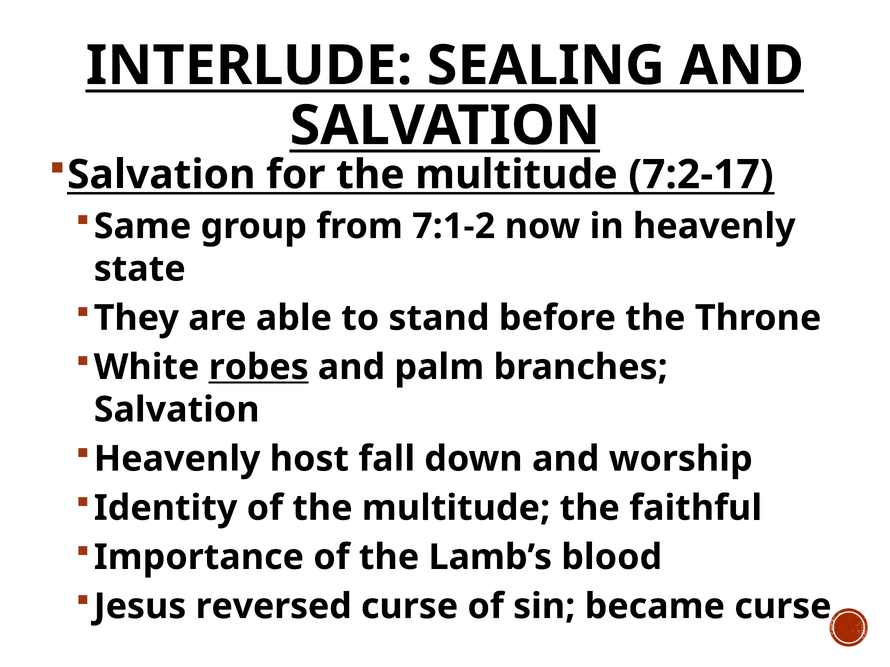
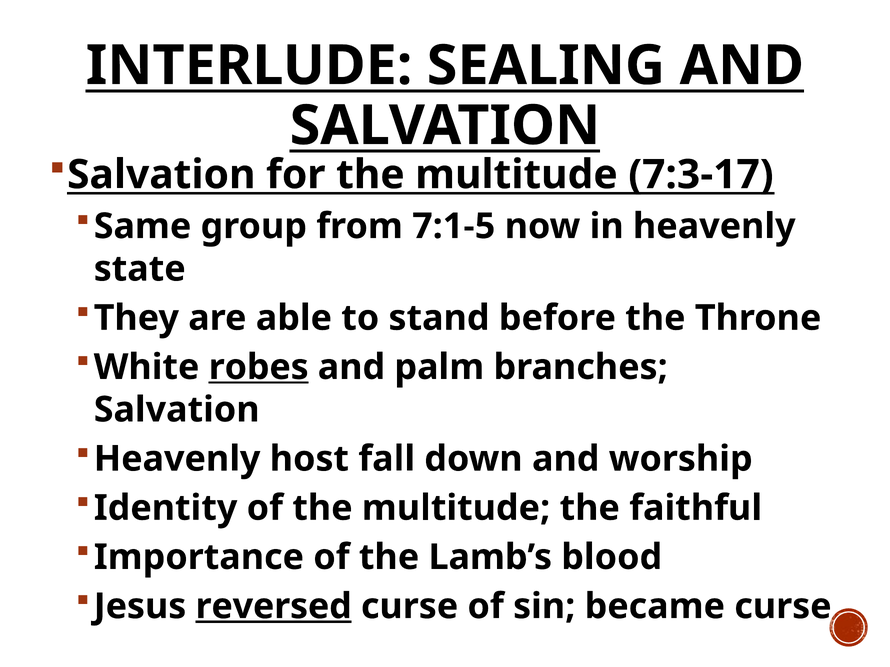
7:2-17: 7:2-17 -> 7:3-17 (701, 175)
7:1-2: 7:1-2 -> 7:1-5 (454, 226)
reversed underline: none -> present (274, 607)
